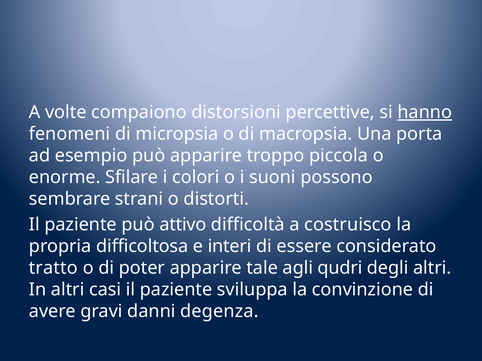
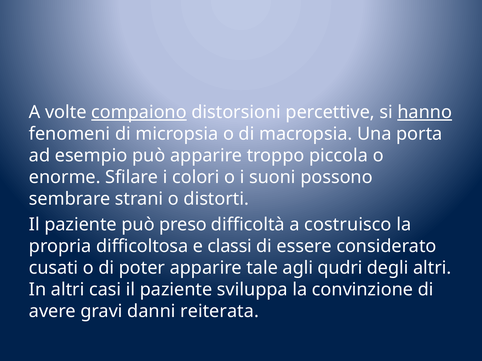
compaiono underline: none -> present (139, 112)
attivo: attivo -> preso (183, 225)
interi: interi -> classi (230, 246)
tratto: tratto -> cusati (54, 268)
degenza: degenza -> reiterata (220, 312)
